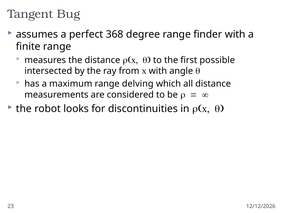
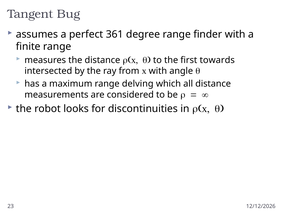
368: 368 -> 361 (115, 34)
possible: possible -> towards (217, 60)
